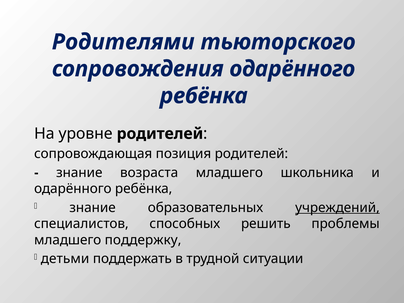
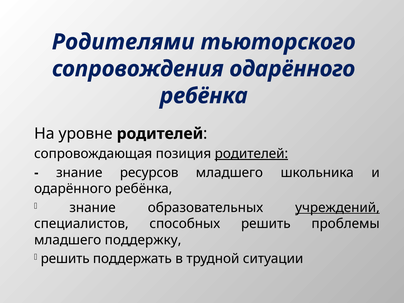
родителей underline: none -> present (251, 154)
возраста: возраста -> ресурсов (149, 173)
детьми: детьми -> решить (65, 259)
